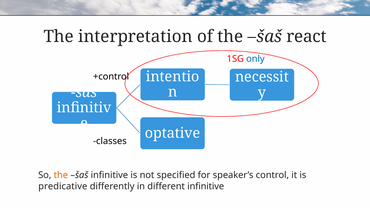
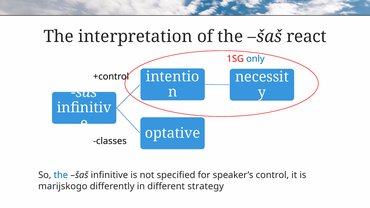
the colour: orange -> blue (61, 175)
predicative: predicative -> marijskogo (63, 186)
different infinitive: infinitive -> strategy (206, 186)
